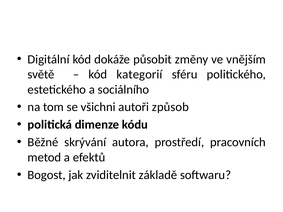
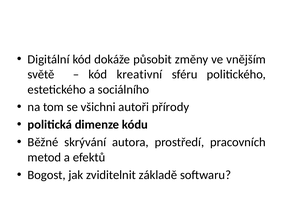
kategorií: kategorií -> kreativní (139, 74)
způsob: způsob -> přírody (171, 107)
